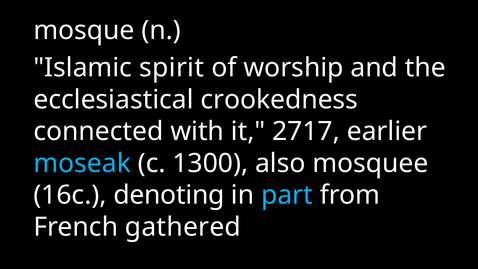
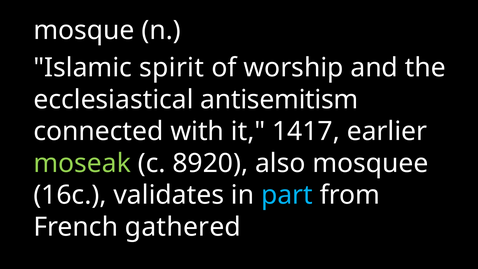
crookedness: crookedness -> antisemitism (279, 100)
2717: 2717 -> 1417 (306, 131)
moseak colour: light blue -> light green (82, 163)
1300: 1300 -> 8920 (210, 163)
denoting: denoting -> validates (169, 195)
